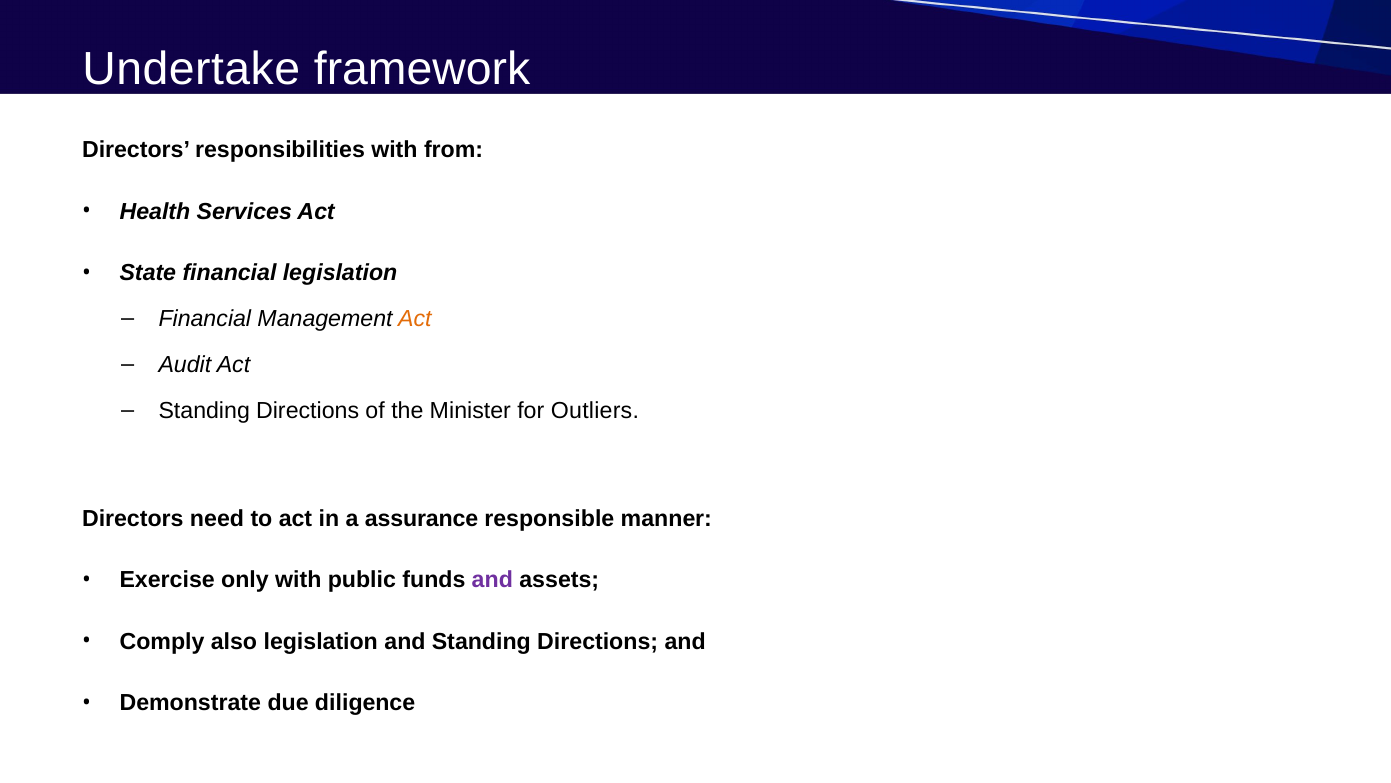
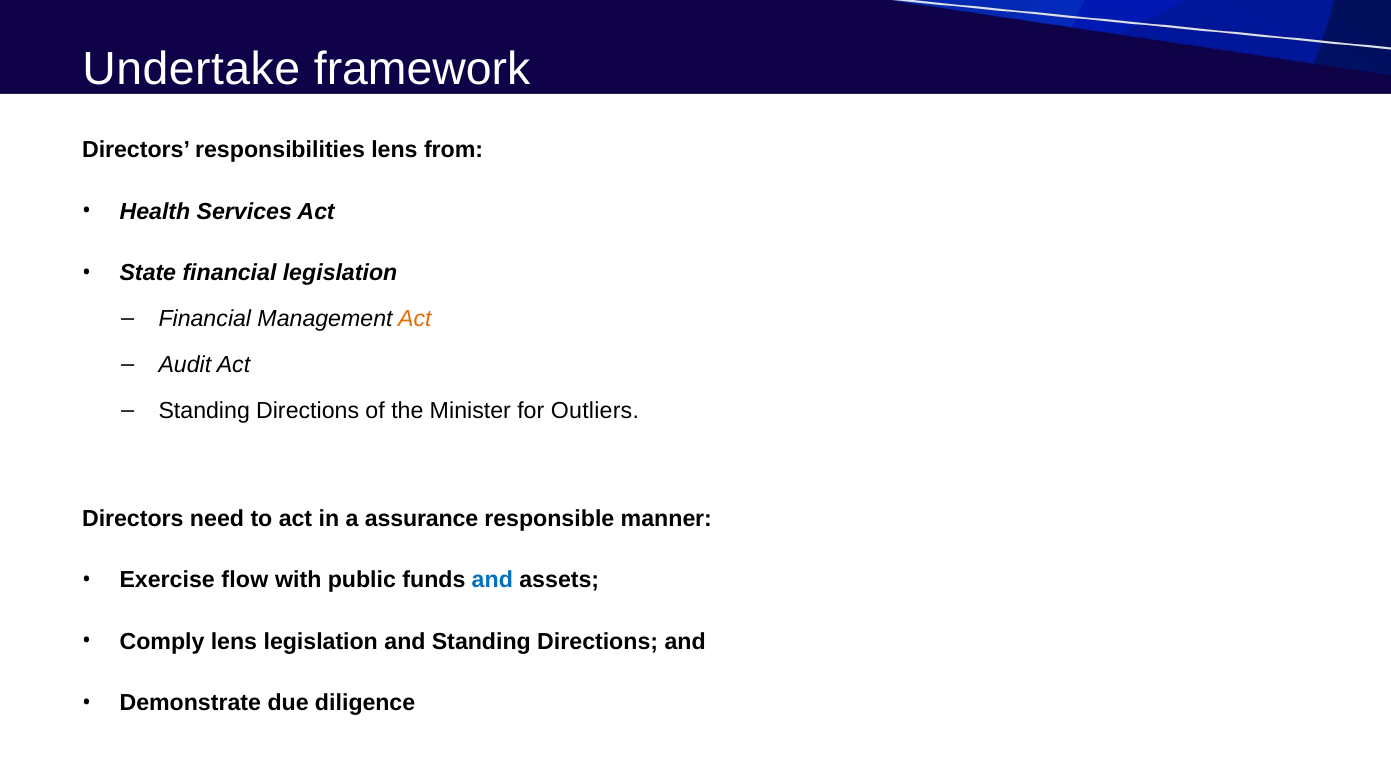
responsibilities with: with -> lens (394, 150)
only: only -> flow (245, 580)
and colour: purple -> blue (492, 580)
Comply also: also -> lens (234, 641)
